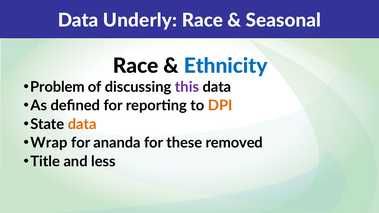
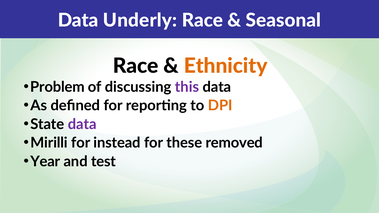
Ethnicity colour: blue -> orange (226, 66)
data colour: orange -> purple (82, 124)
Wrap: Wrap -> Mirilli (49, 143)
ananda: ananda -> instead (117, 143)
Title: Title -> Year (45, 162)
less: less -> test (103, 162)
